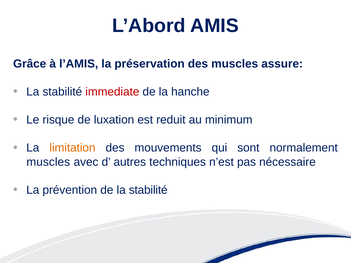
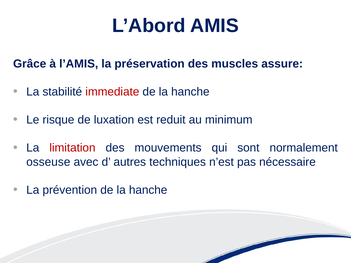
limitation colour: orange -> red (72, 148)
muscles: muscles -> osseuse (48, 162)
prévention de la stabilité: stabilité -> hanche (148, 190)
